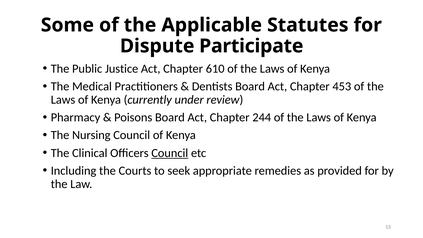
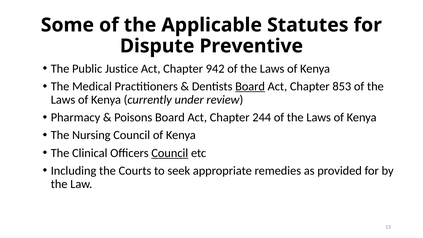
Participate: Participate -> Preventive (251, 46)
610: 610 -> 942 (215, 69)
Board underline: none -> present (250, 86)
453: 453 -> 853 (342, 86)
